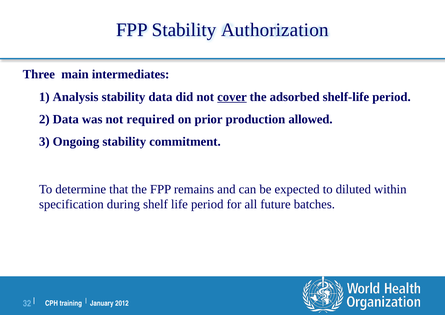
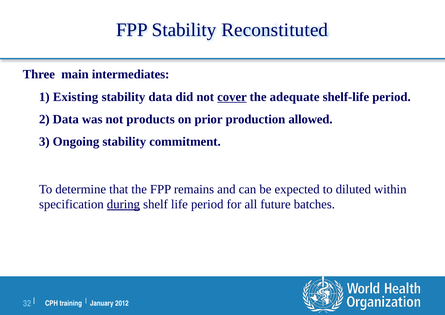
Authorization: Authorization -> Reconstituted (275, 30)
Analysis: Analysis -> Existing (76, 97)
adsorbed: adsorbed -> adequate (295, 97)
required: required -> products (151, 119)
during underline: none -> present (123, 204)
